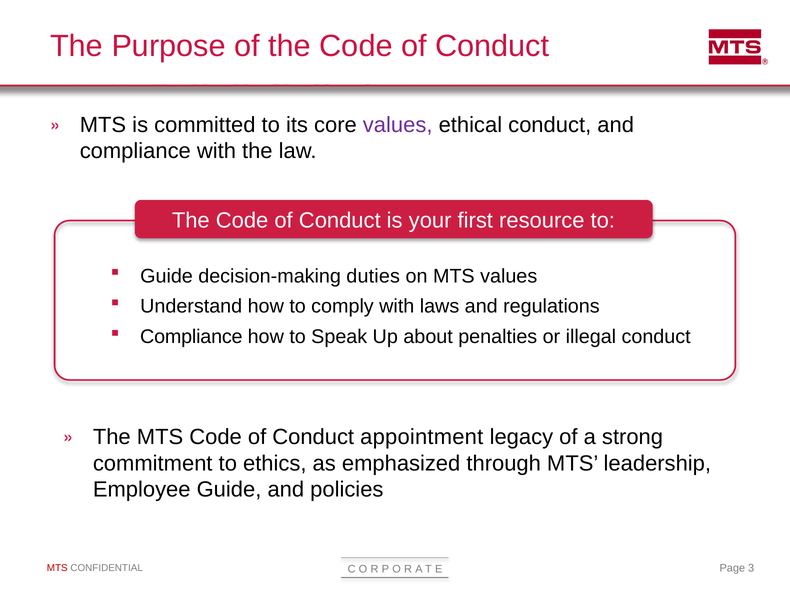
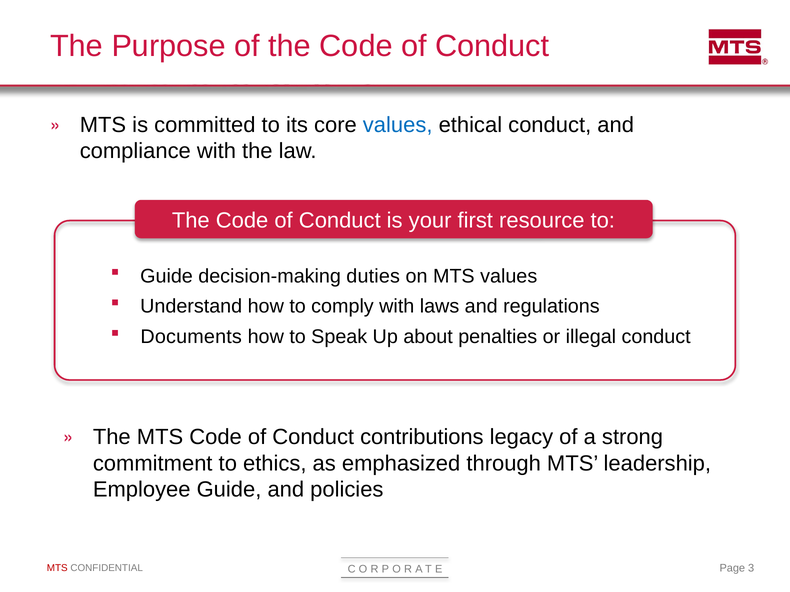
values colour: purple -> blue (398, 125)
Compliance: Compliance -> Documents (191, 337)
appointment: appointment -> contributions (422, 437)
